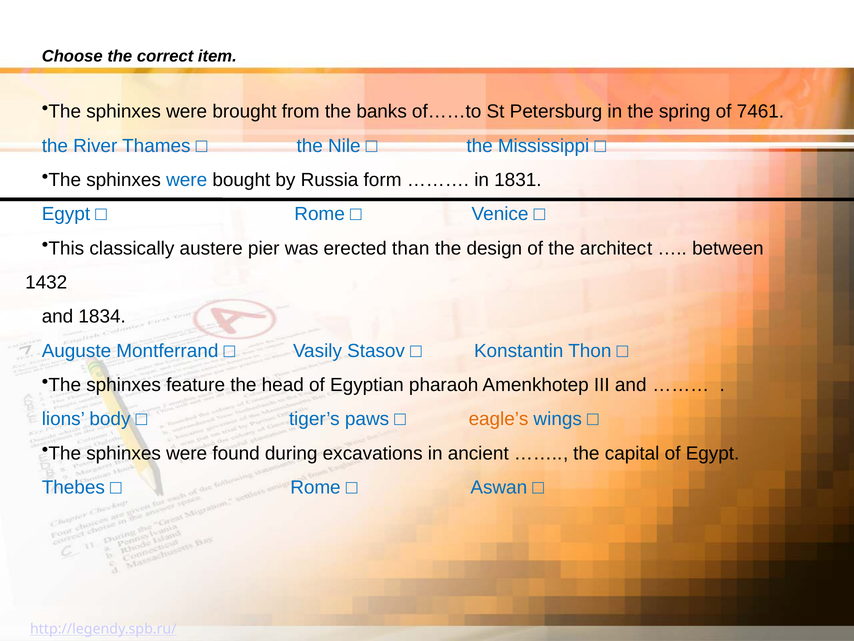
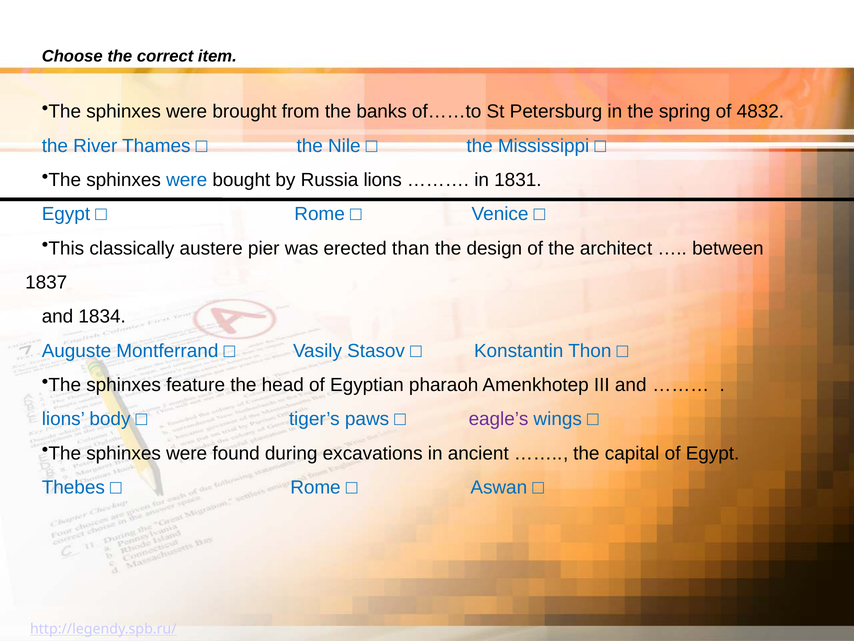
7461: 7461 -> 4832 (760, 112)
Russia form: form -> lions (383, 180)
1432: 1432 -> 1837 (46, 282)
eagle’s colour: orange -> purple (499, 419)
